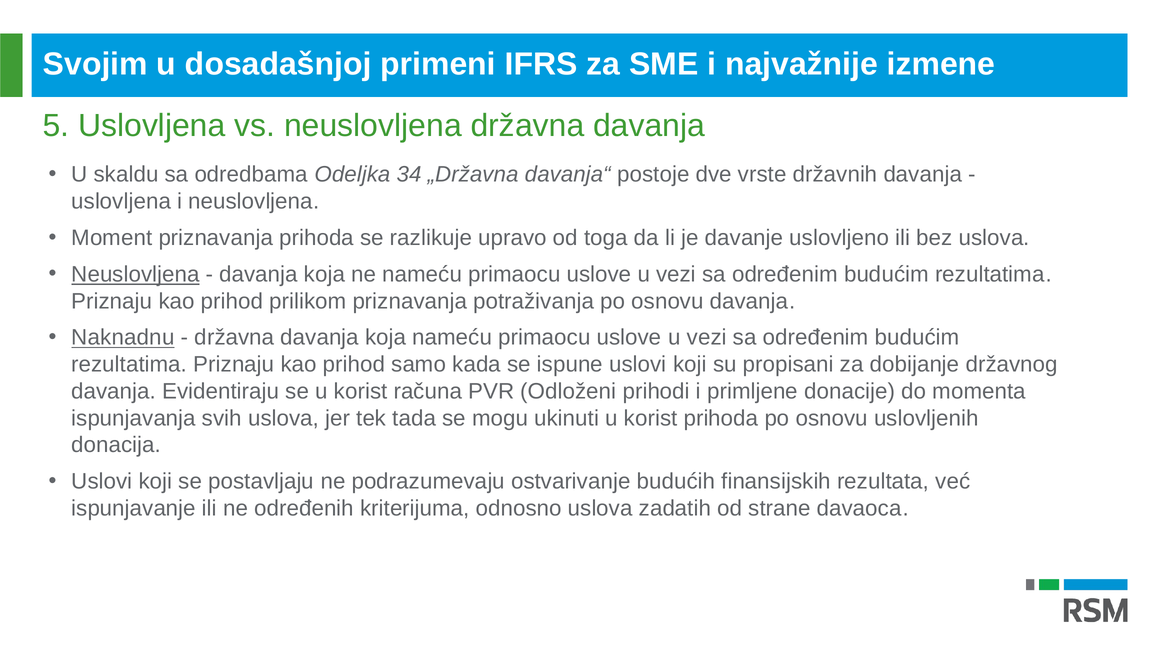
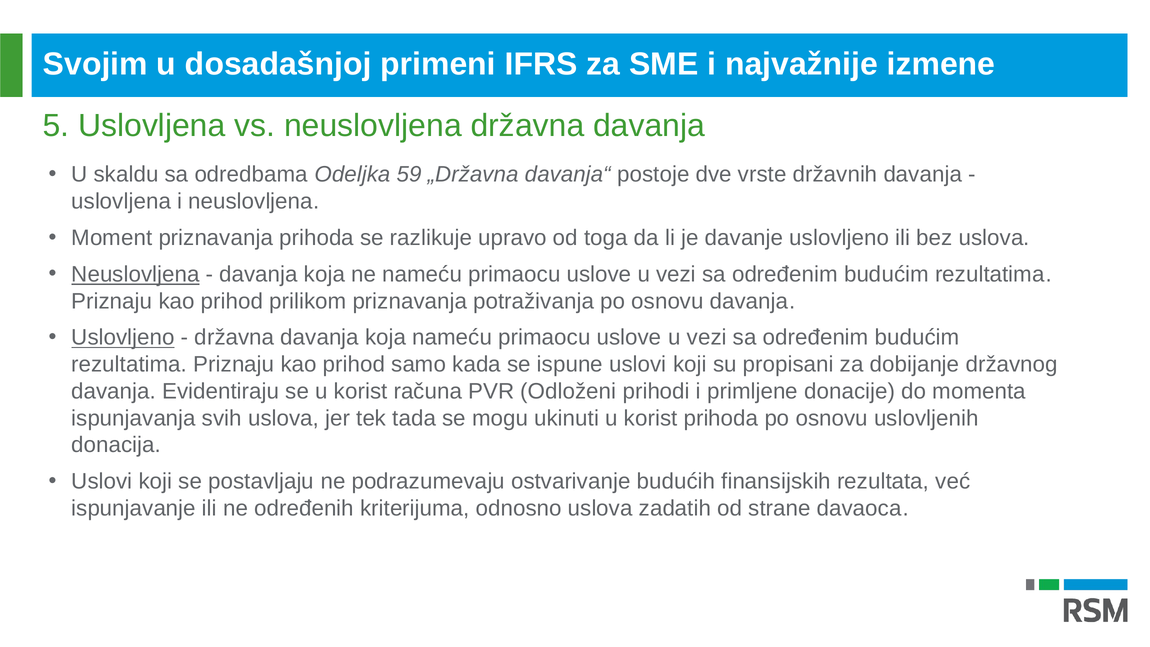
34: 34 -> 59 (409, 174)
Naknadnu: Naknadnu -> Uslovljeno (123, 338)
